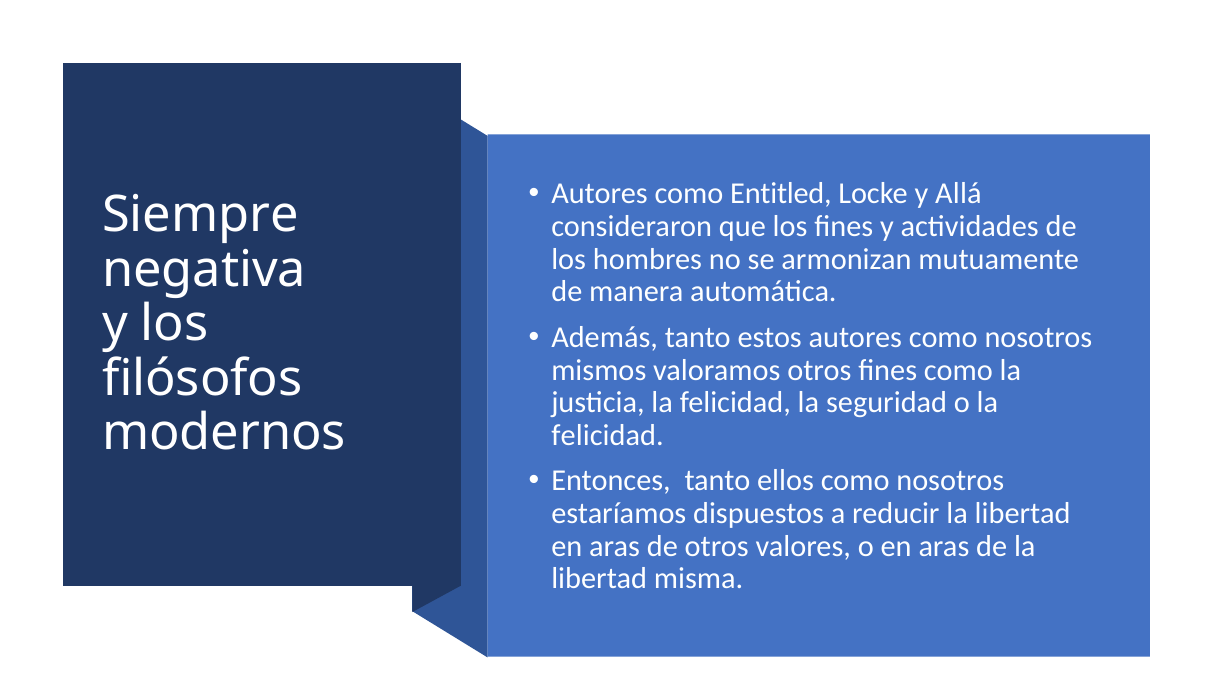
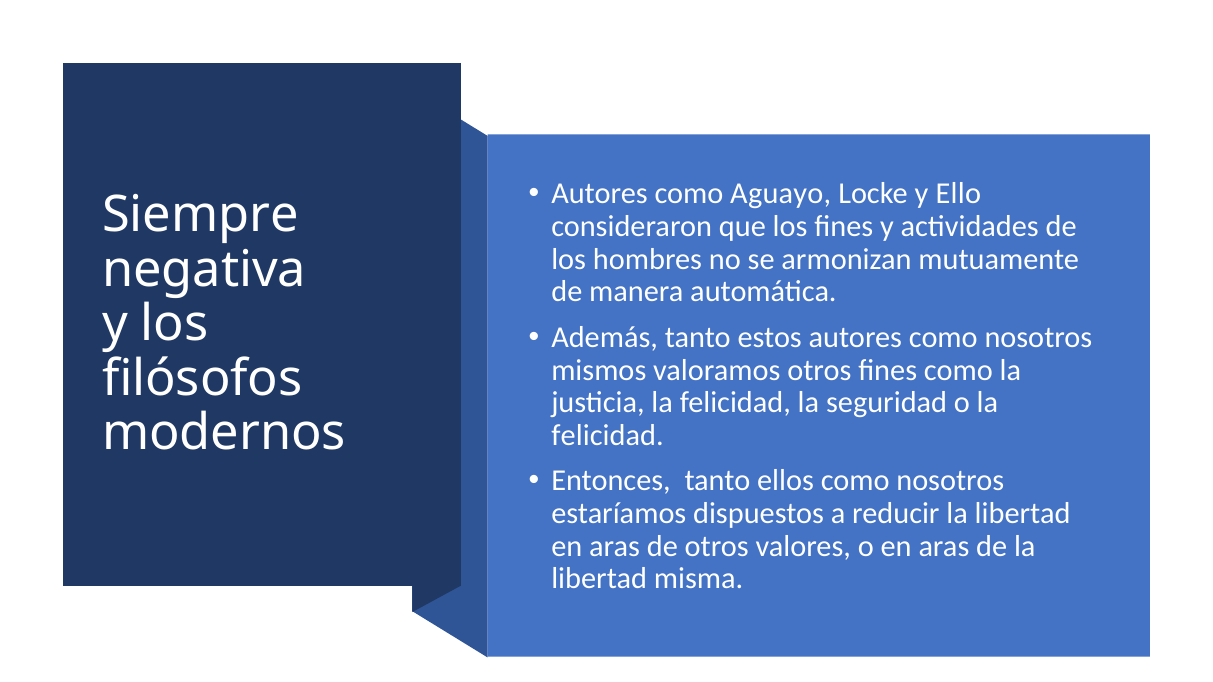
Entitled: Entitled -> Aguayo (781, 194)
Allá: Allá -> Ello (958, 194)
